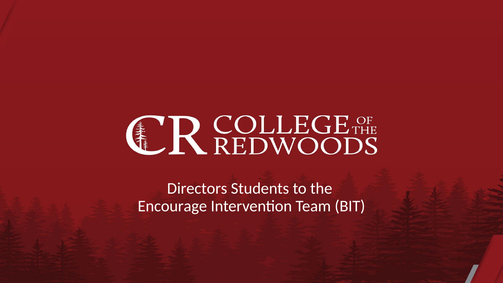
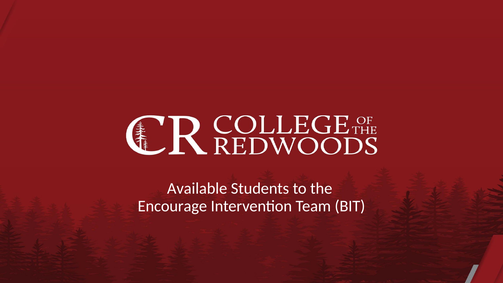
Directors: Directors -> Available (197, 189)
